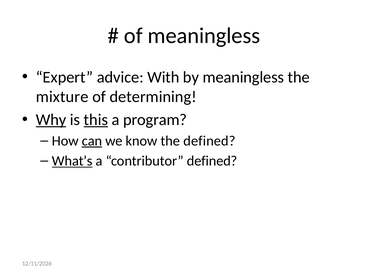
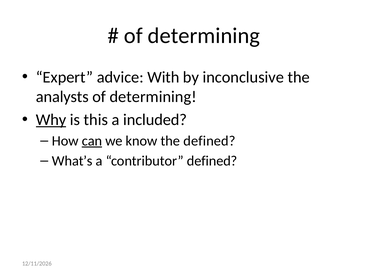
meaningless: meaningless -> determining (204, 36)
by meaningless: meaningless -> inconclusive (243, 77)
mixture: mixture -> analysts (62, 97)
this underline: present -> none (96, 120)
program: program -> included (155, 120)
What’s underline: present -> none (72, 161)
